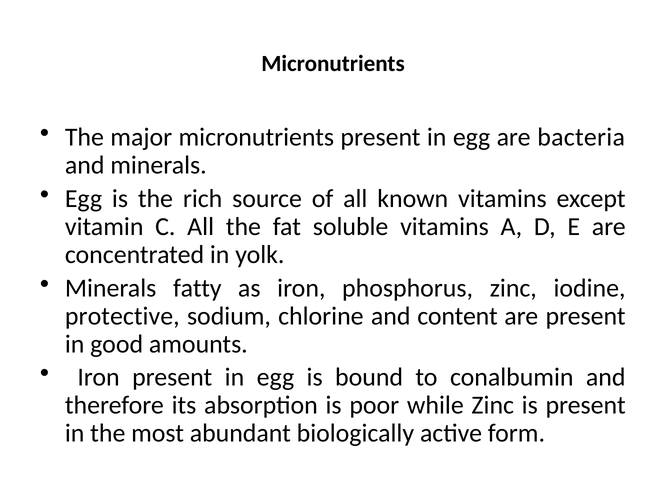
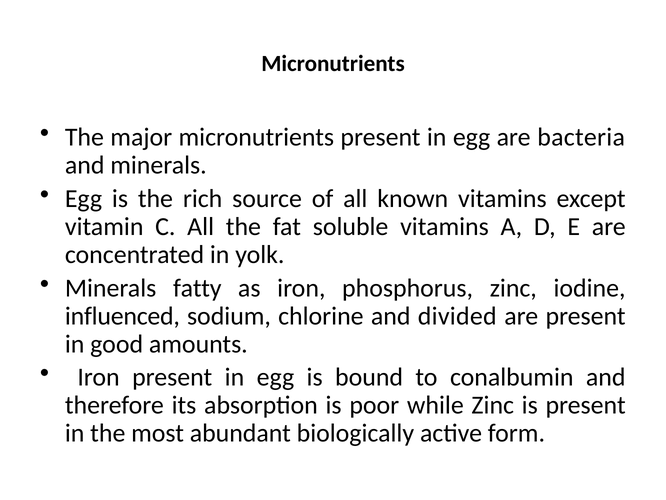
protective: protective -> influenced (122, 316)
content: content -> divided (457, 316)
